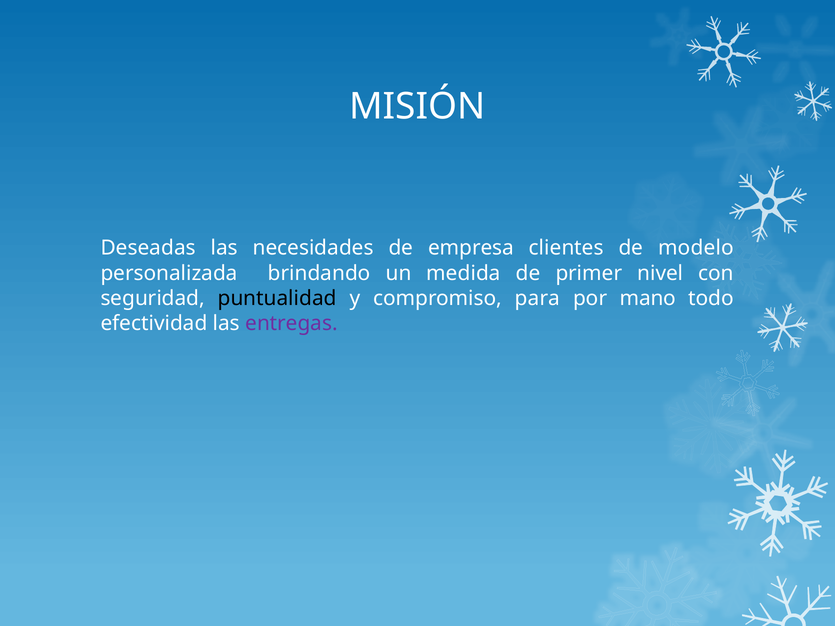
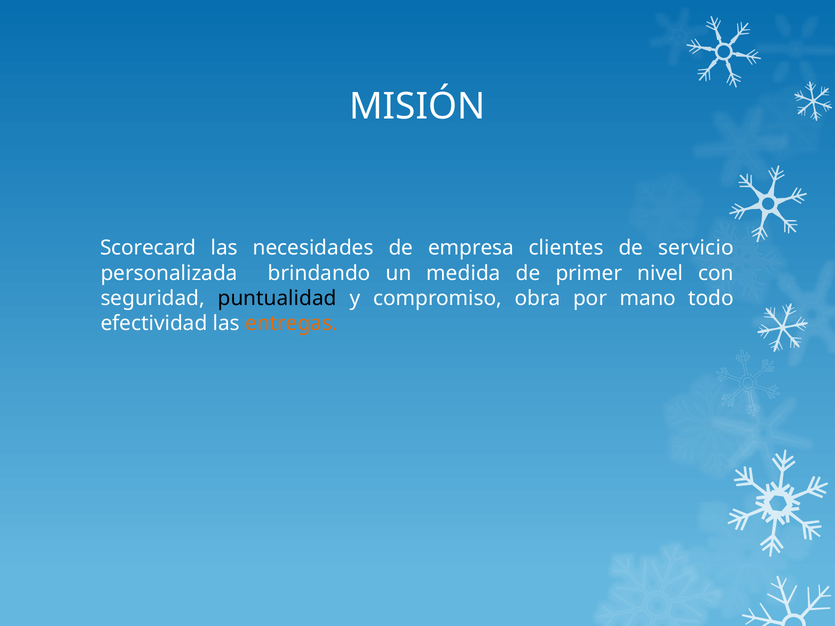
Deseadas: Deseadas -> Scorecard (148, 248)
modelo: modelo -> servicio (696, 248)
para: para -> obra (538, 298)
entregas colour: purple -> orange (292, 323)
